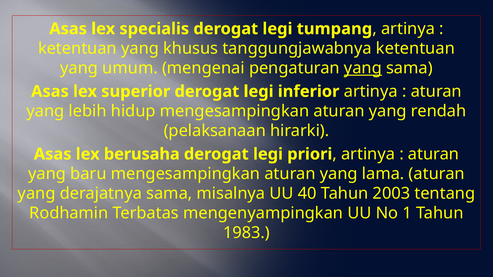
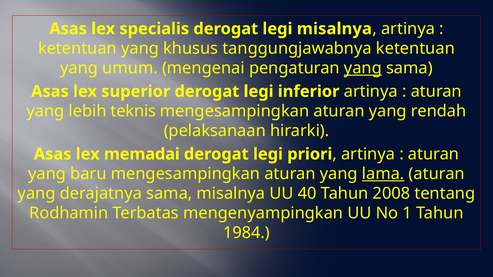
legi tumpang: tumpang -> misalnya (334, 29)
hidup: hidup -> teknis (133, 111)
berusaha: berusaha -> memadai (142, 154)
lama underline: none -> present (383, 174)
2003: 2003 -> 2008 (391, 194)
1983: 1983 -> 1984 (246, 233)
